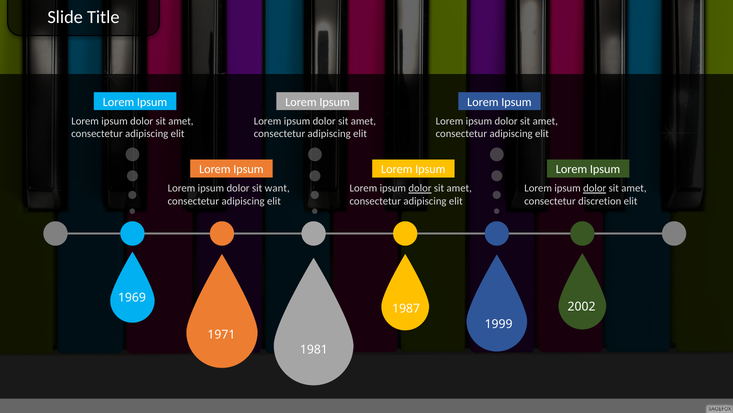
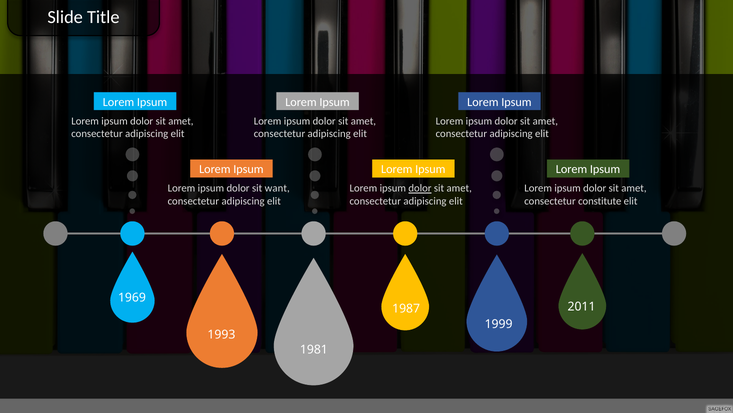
dolor underline: present -> none (595, 188)
discretion: discretion -> constitute (600, 201)
2002: 2002 -> 2011 (582, 306)
1971: 1971 -> 1993 (221, 334)
